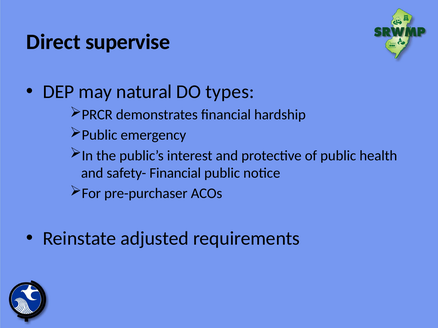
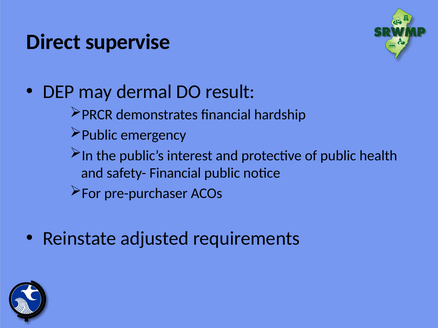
natural: natural -> dermal (144, 92)
types: types -> result (230, 92)
